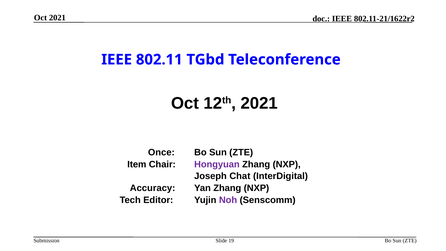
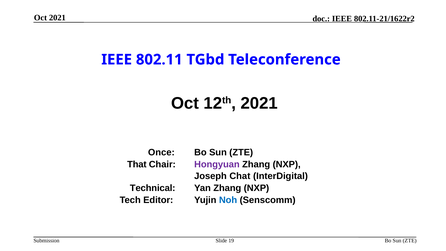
Item: Item -> That (137, 164)
Accuracy: Accuracy -> Technical (153, 188)
Noh colour: purple -> blue (228, 200)
